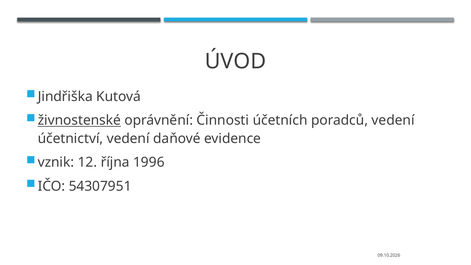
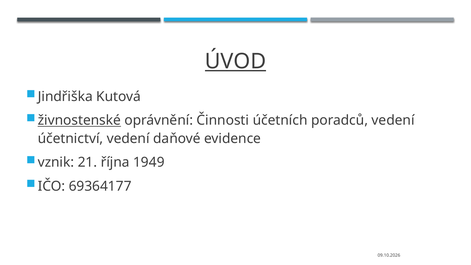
ÚVOD underline: none -> present (236, 61)
12: 12 -> 21 (87, 162)
1996: 1996 -> 1949 (149, 162)
54307951: 54307951 -> 69364177 (100, 186)
